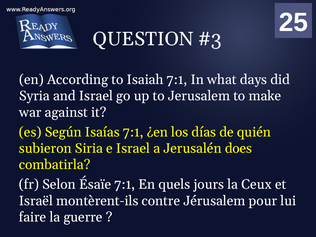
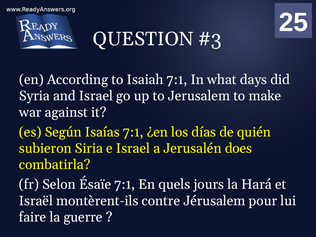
Ceux: Ceux -> Hará (257, 184)
